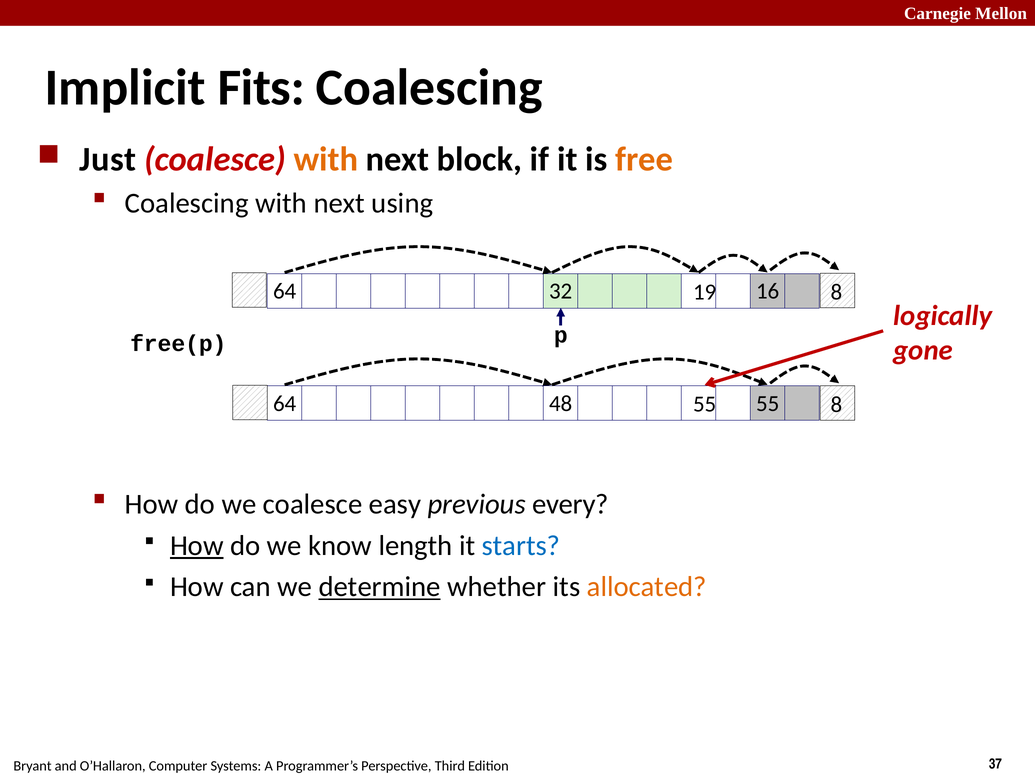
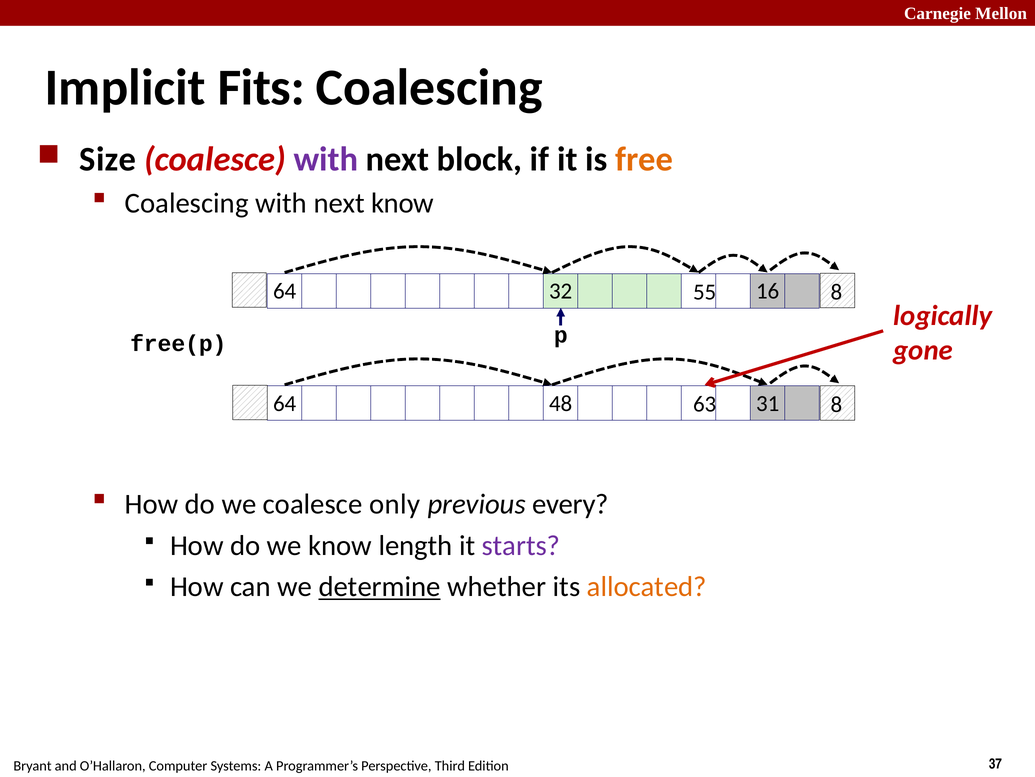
Just: Just -> Size (108, 159)
with colour: orange -> purple (326, 159)
next using: using -> know (403, 203)
19: 19 -> 55 (705, 292)
48 55: 55 -> 63 (705, 404)
64 55: 55 -> 31 (768, 403)
easy: easy -> only (395, 504)
How underline: present -> none (197, 545)
starts colour: blue -> purple (521, 545)
